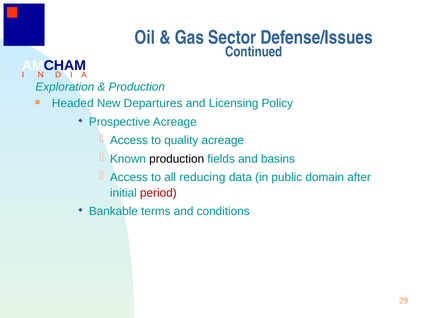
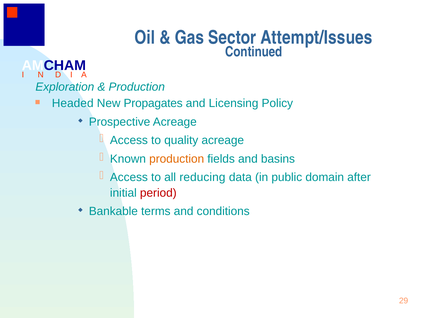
Defense/Issues: Defense/Issues -> Attempt/Issues (316, 37)
Departures: Departures -> Propagates (153, 103)
production colour: black -> orange (177, 158)
